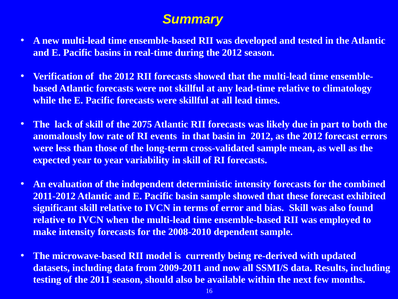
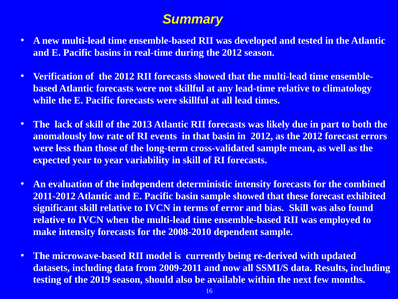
2075: 2075 -> 2013 (142, 124)
2011: 2011 -> 2019 (100, 279)
